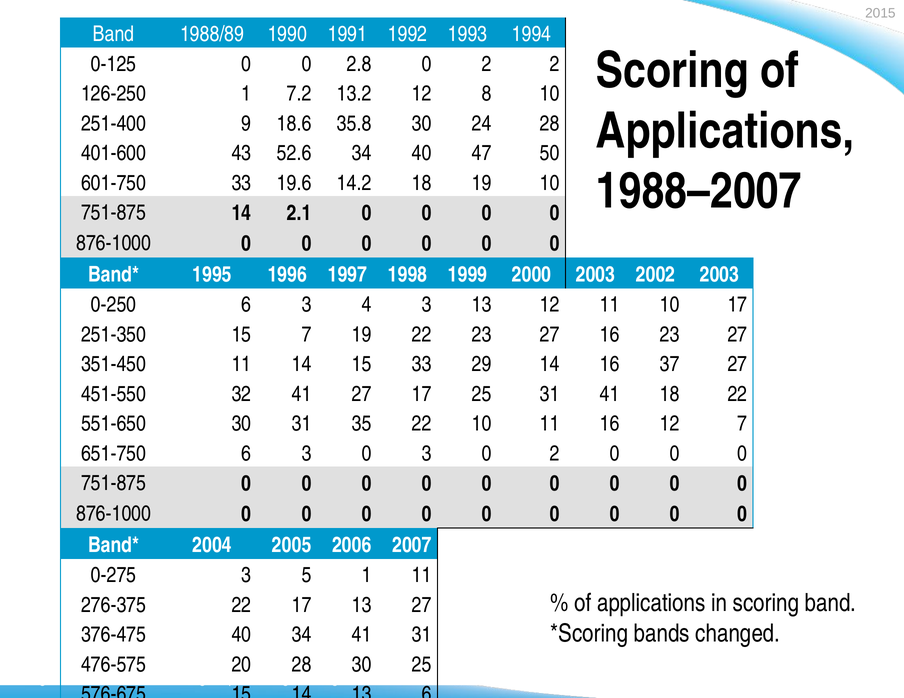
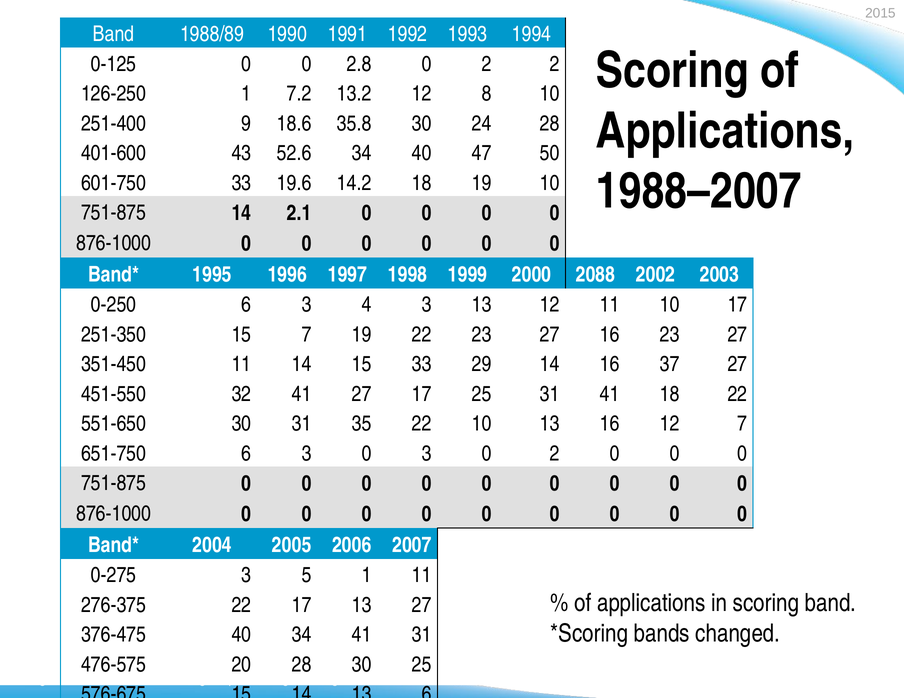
2000 2003: 2003 -> 2088 (595, 275)
10 11: 11 -> 13 (550, 424)
